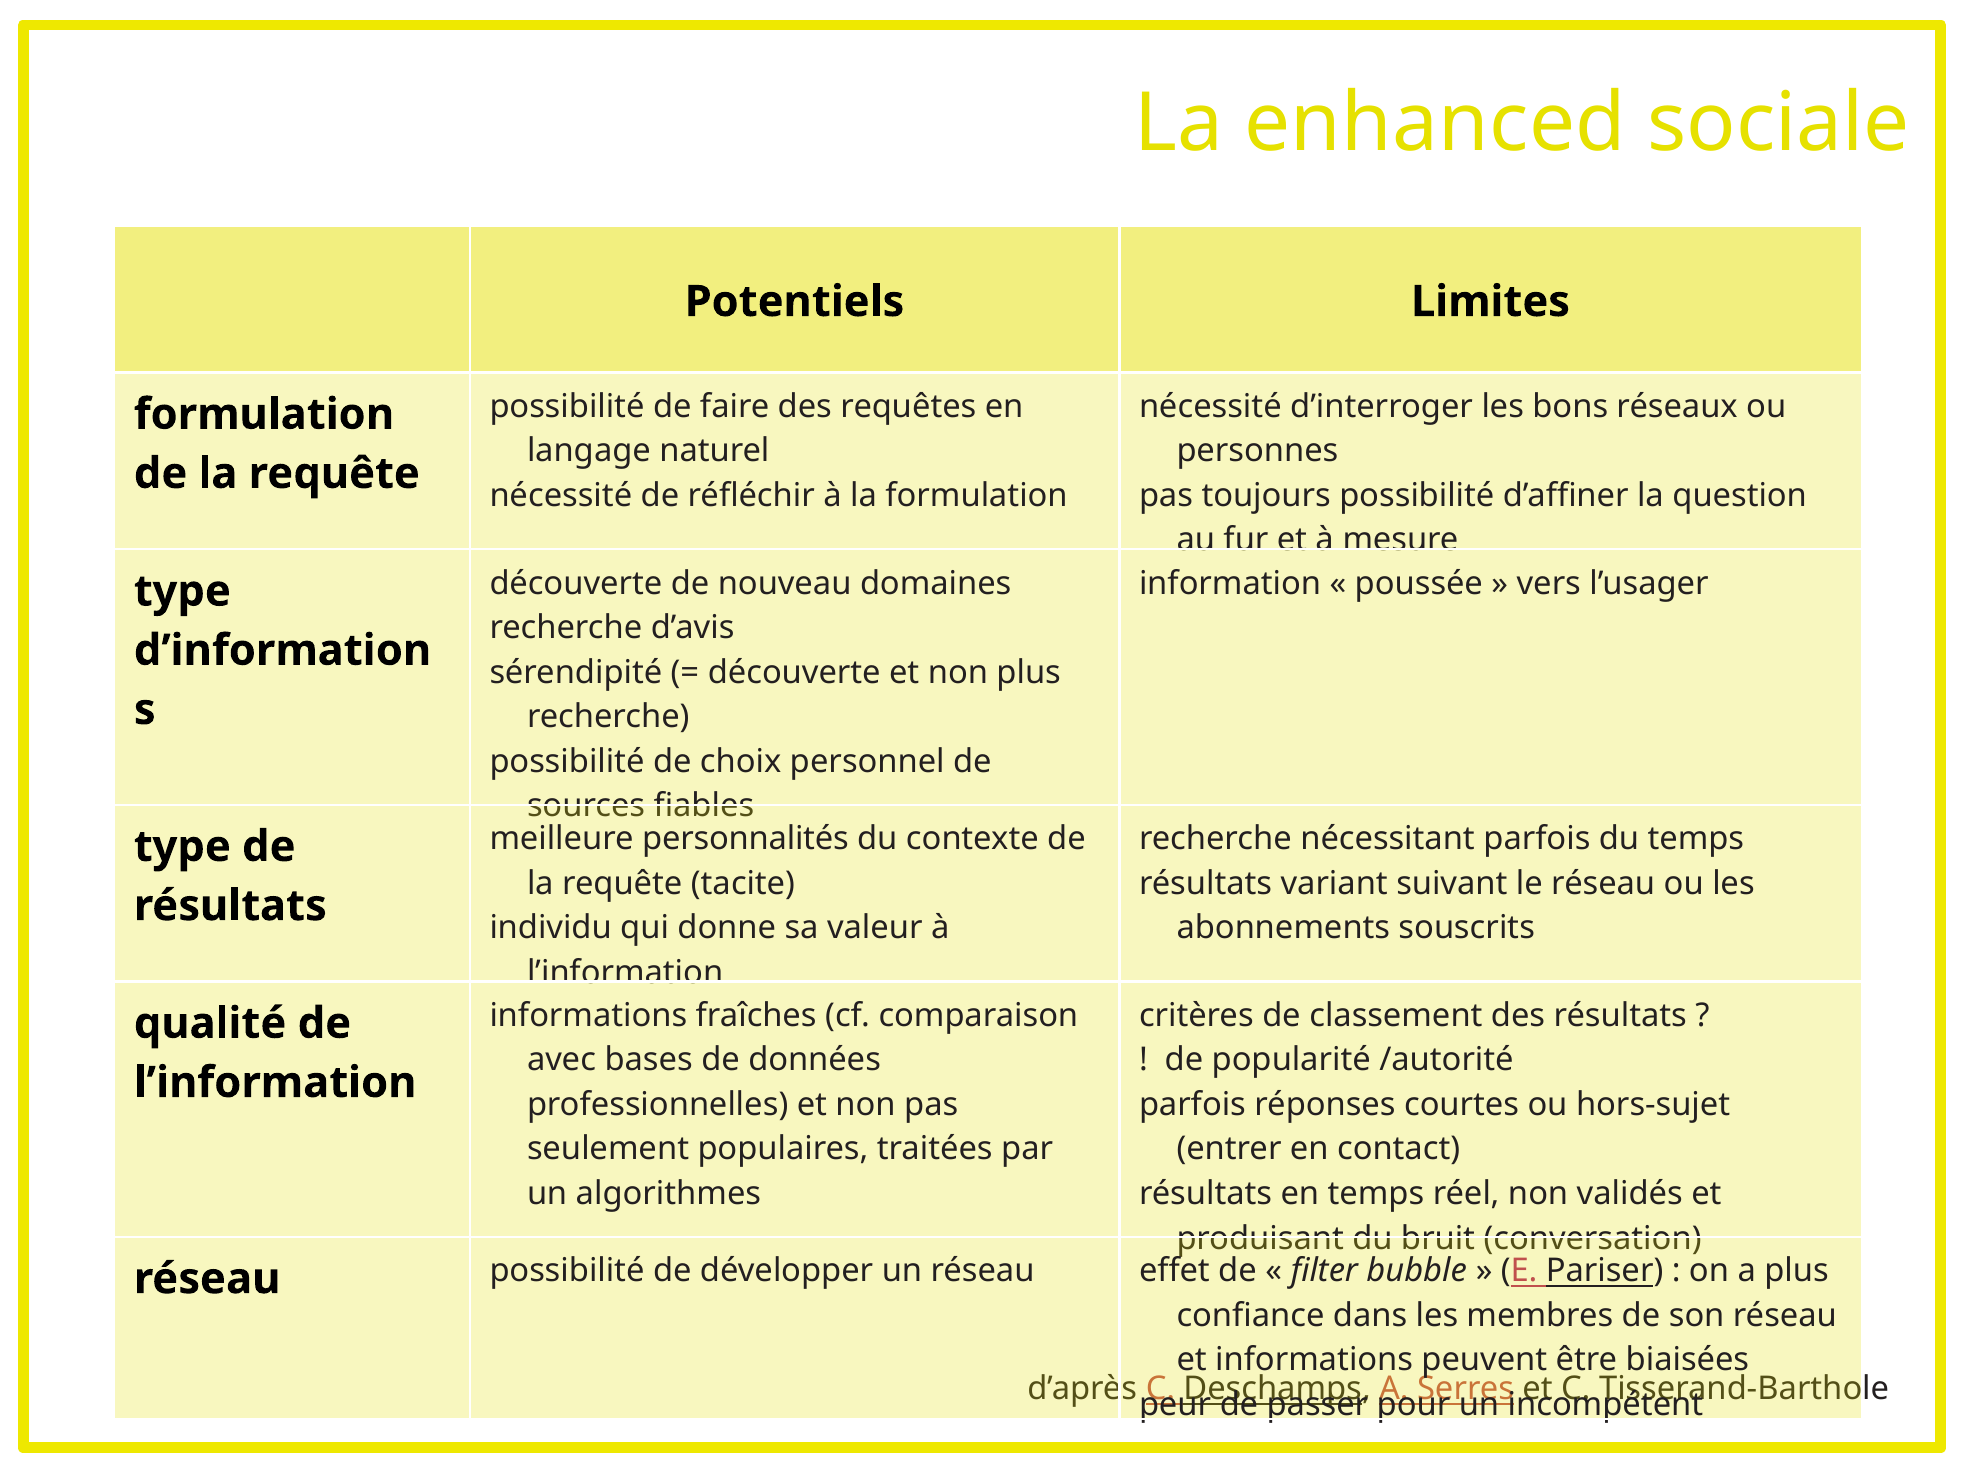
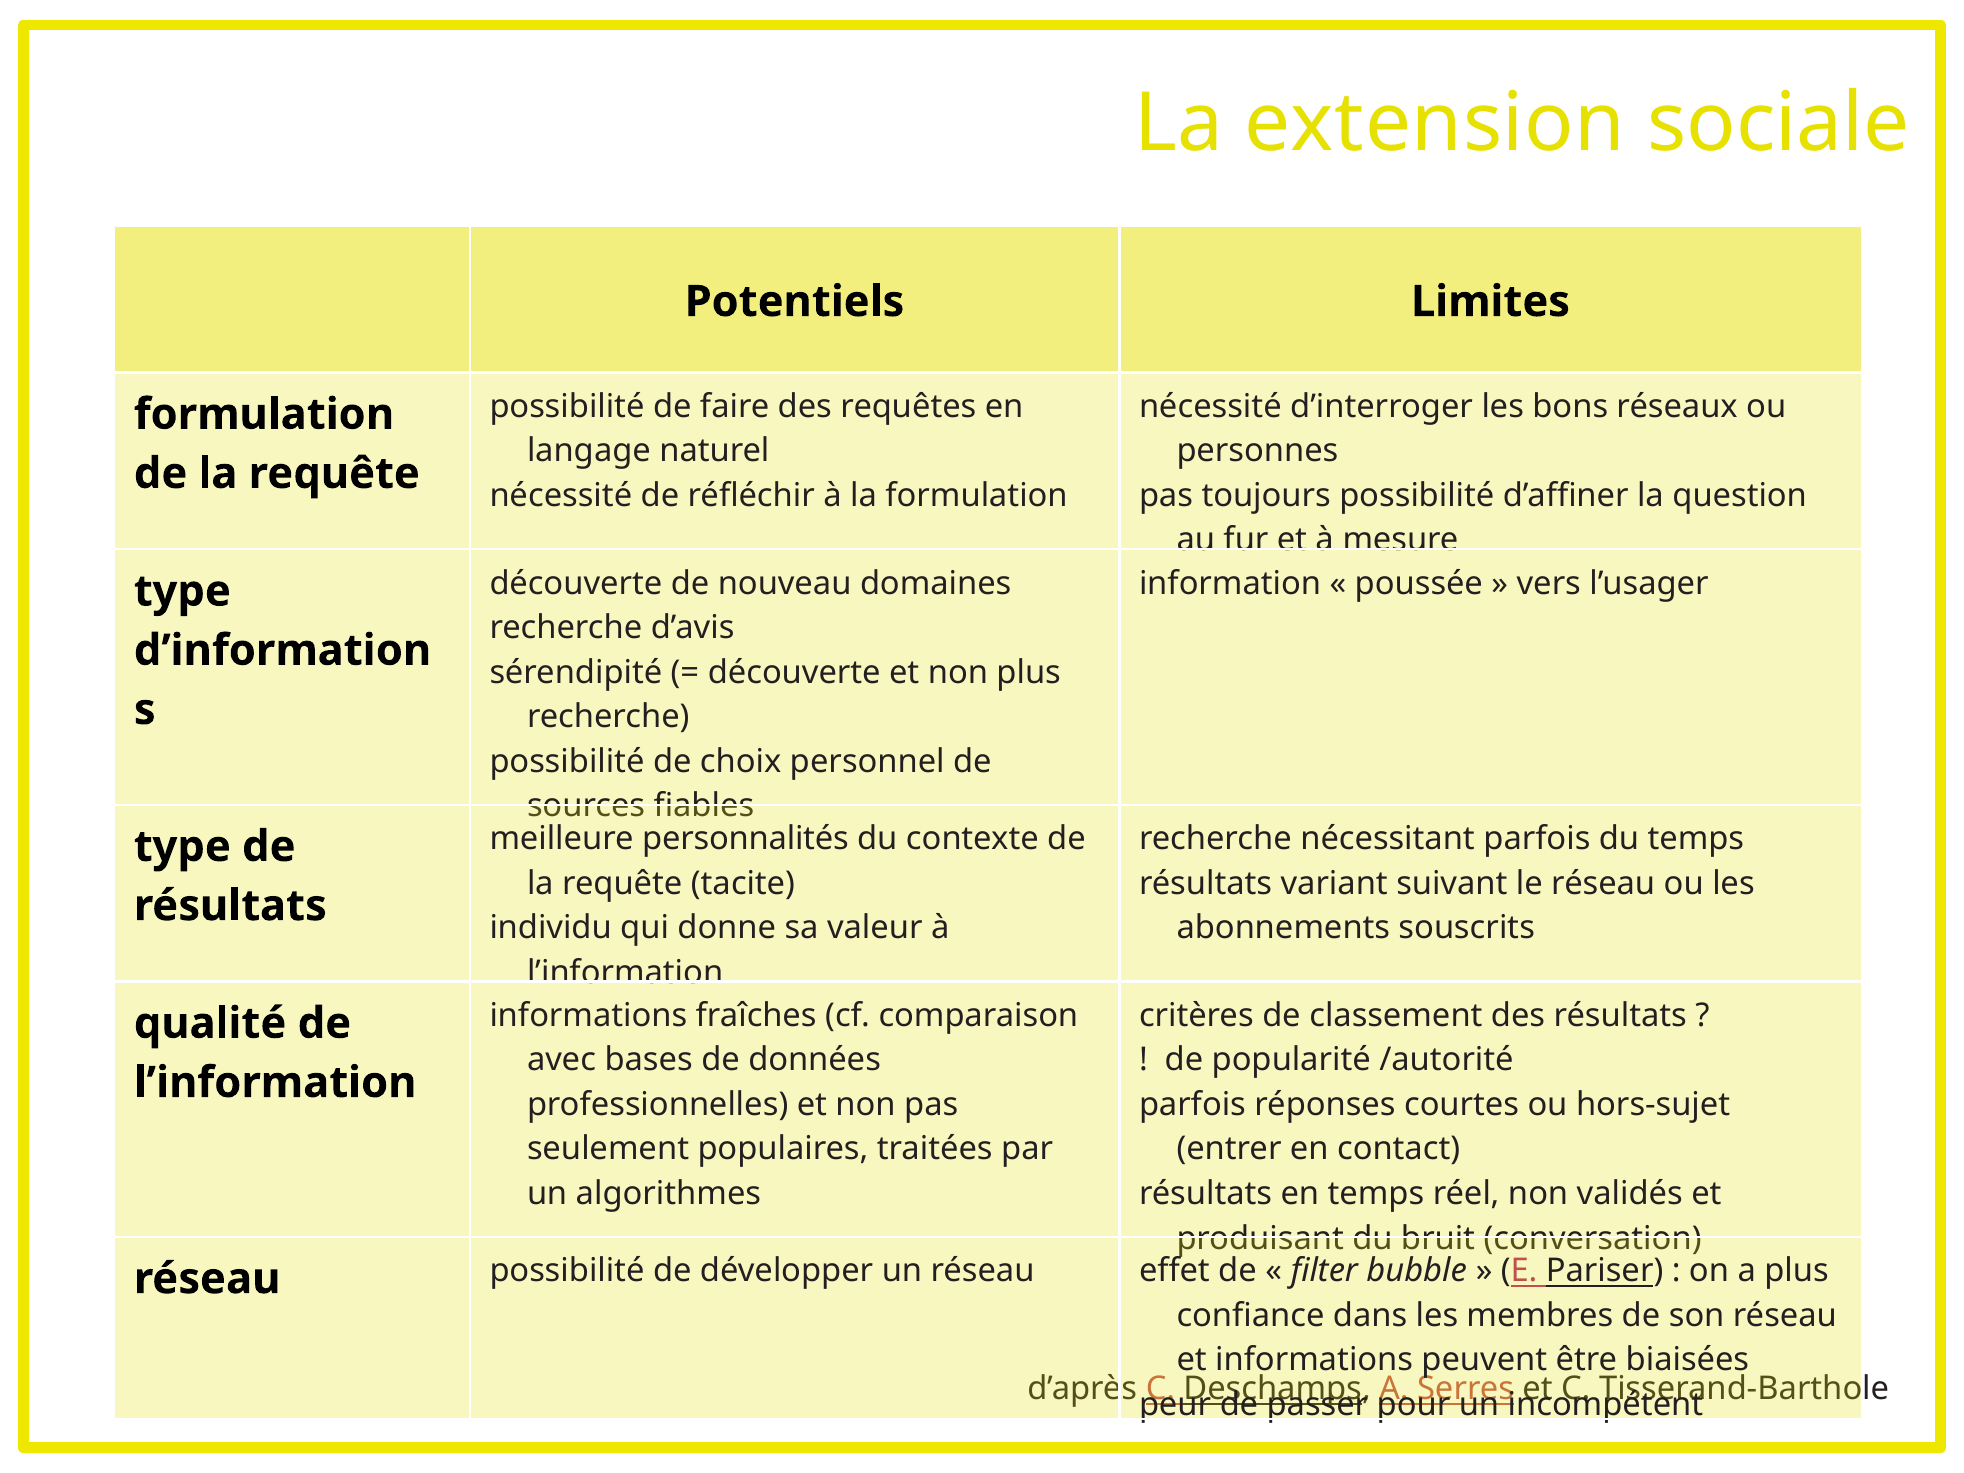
enhanced: enhanced -> extension (1435, 123)
